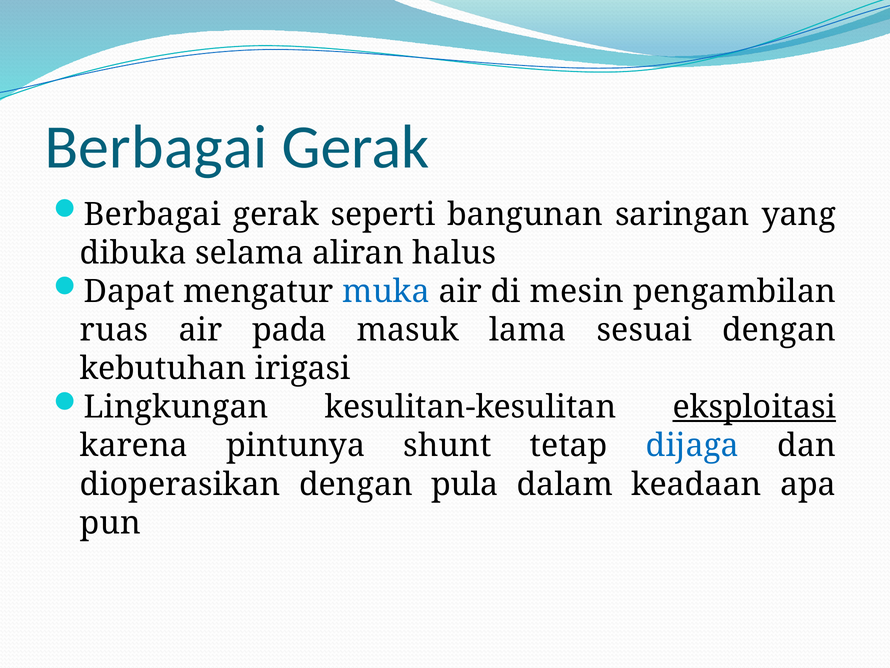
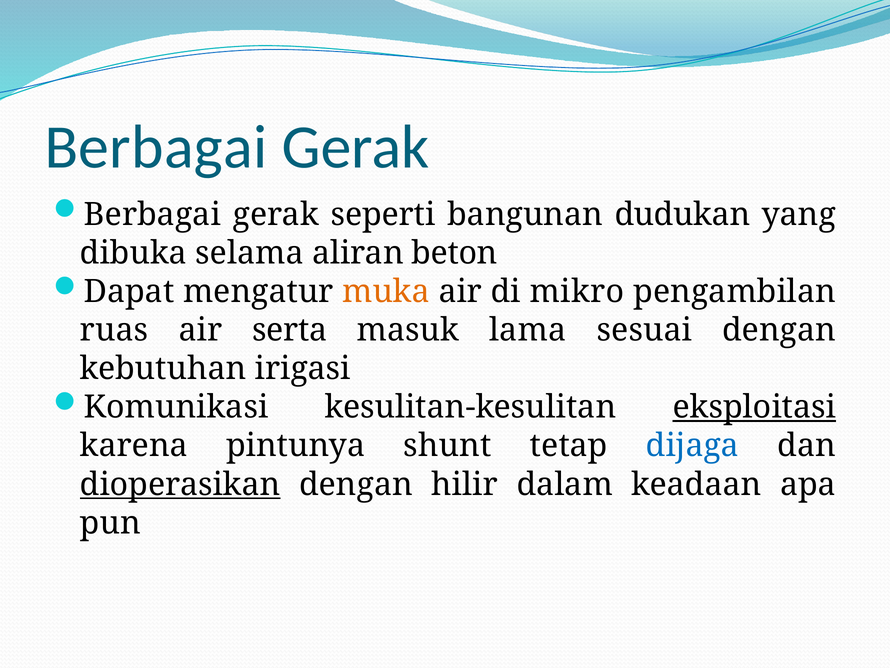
saringan: saringan -> dudukan (682, 214)
halus: halus -> beton (455, 253)
muka colour: blue -> orange (386, 291)
mesin: mesin -> mikro (577, 291)
pada: pada -> serta (290, 330)
Lingkungan: Lingkungan -> Komunikasi (176, 407)
dioperasikan underline: none -> present (180, 484)
pula: pula -> hilir (465, 484)
